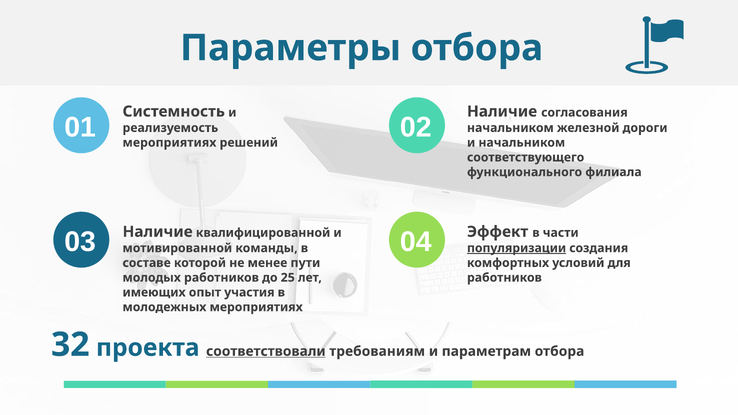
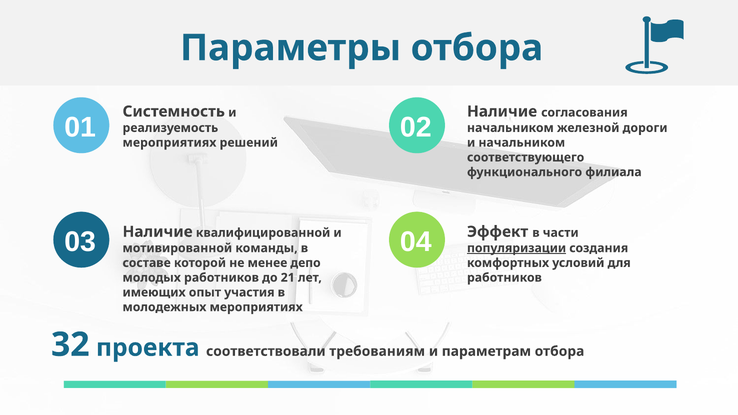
пути: пути -> депо (306, 263)
25: 25 -> 21 (288, 278)
соответствовали underline: present -> none (266, 351)
